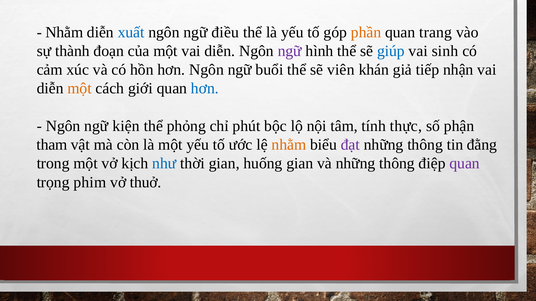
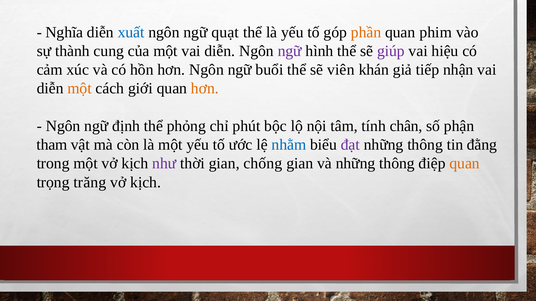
Nhằm: Nhằm -> Nghĩa (64, 32)
điều: điều -> quạt (225, 32)
trang: trang -> phim (436, 32)
đoạn: đoạn -> cung (109, 51)
giúp colour: blue -> purple (391, 51)
sinh: sinh -> hiệu (445, 51)
hơn colour: blue -> orange (205, 89)
kiện: kiện -> định (126, 126)
thực: thực -> chân (406, 126)
nhằm colour: orange -> blue (289, 145)
như colour: blue -> purple (164, 164)
huống: huống -> chống (263, 164)
quan colour: purple -> orange (465, 164)
phim: phim -> trăng (90, 182)
thuở: thuở -> kịch (146, 182)
